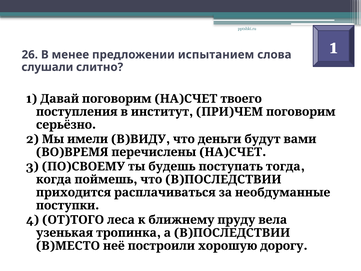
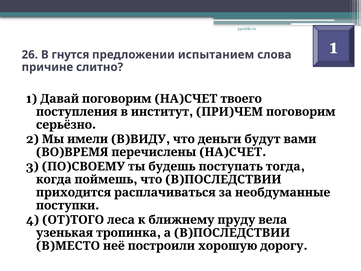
менее: менее -> гнутся (70, 55)
слушали: слушали -> причине (47, 67)
